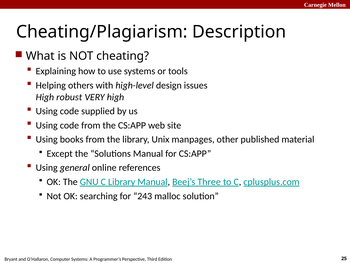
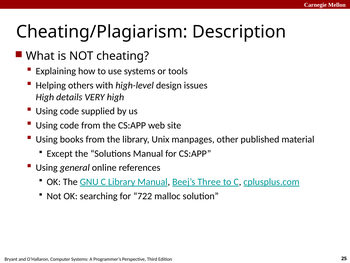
robust: robust -> details (69, 97)
243: 243 -> 722 (143, 196)
